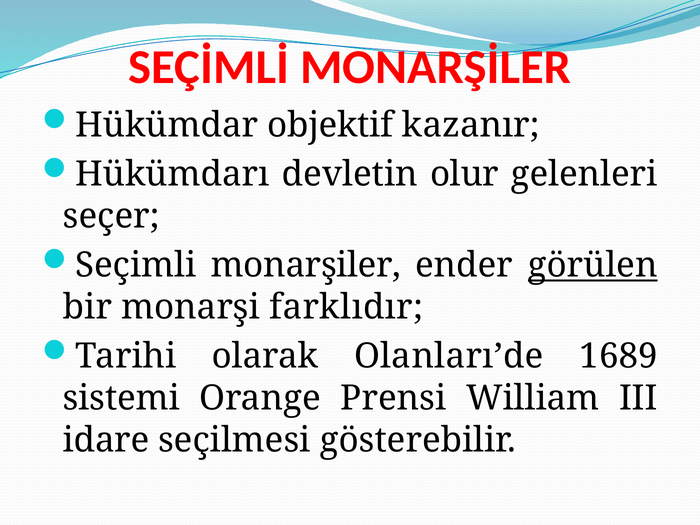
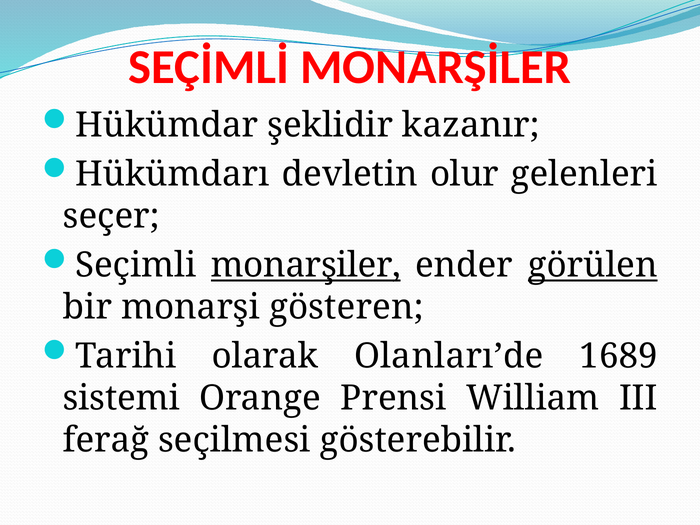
objektif: objektif -> şeklidir (330, 125)
monarşiler underline: none -> present (306, 265)
farklıdır: farklıdır -> gösteren (346, 307)
idare: idare -> ferağ (106, 440)
